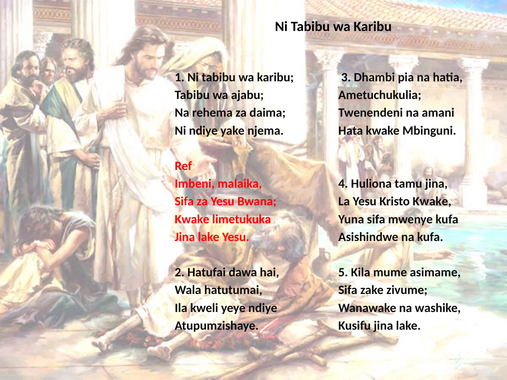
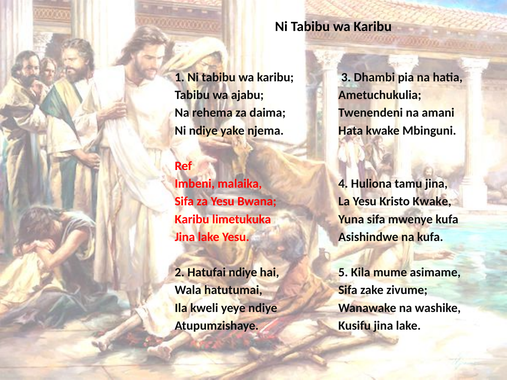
Kwake: Kwake -> Karibu (192, 219)
Hatufai dawa: dawa -> ndiye (243, 273)
